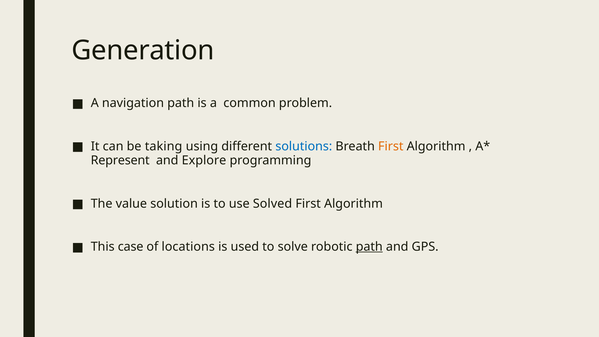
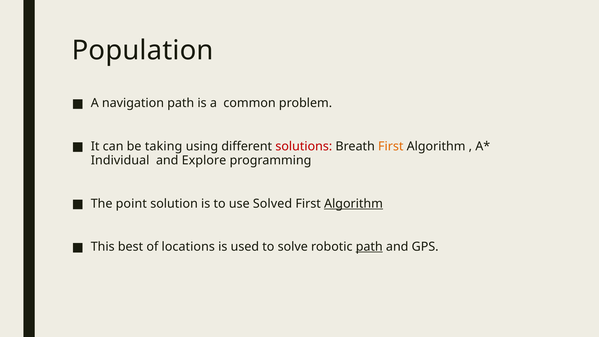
Generation: Generation -> Population (143, 50)
solutions colour: blue -> red (304, 146)
Represent: Represent -> Individual (120, 160)
value: value -> point (131, 204)
Algorithm underline: none -> present (353, 204)
case: case -> best (131, 247)
